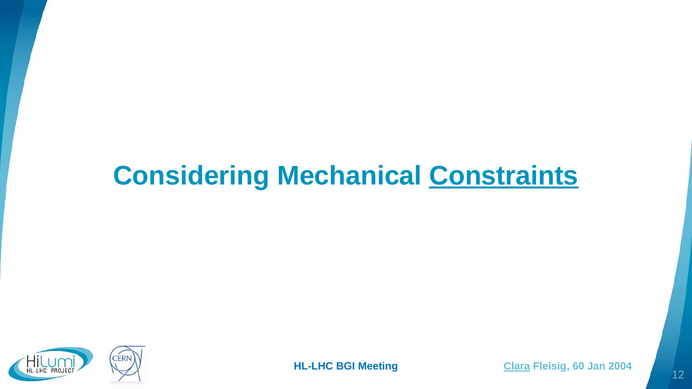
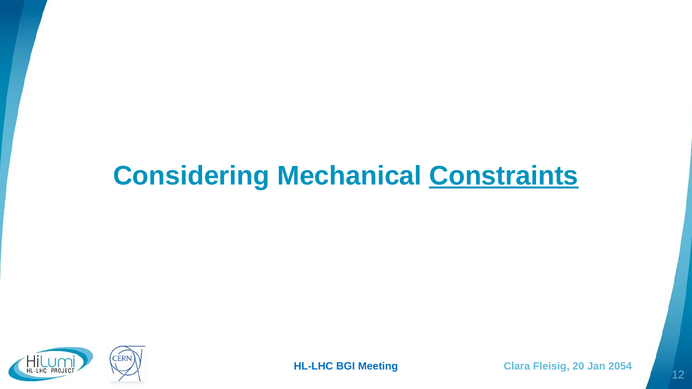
Clara underline: present -> none (517, 367)
60: 60 -> 20 (578, 367)
2004: 2004 -> 2054 (620, 367)
